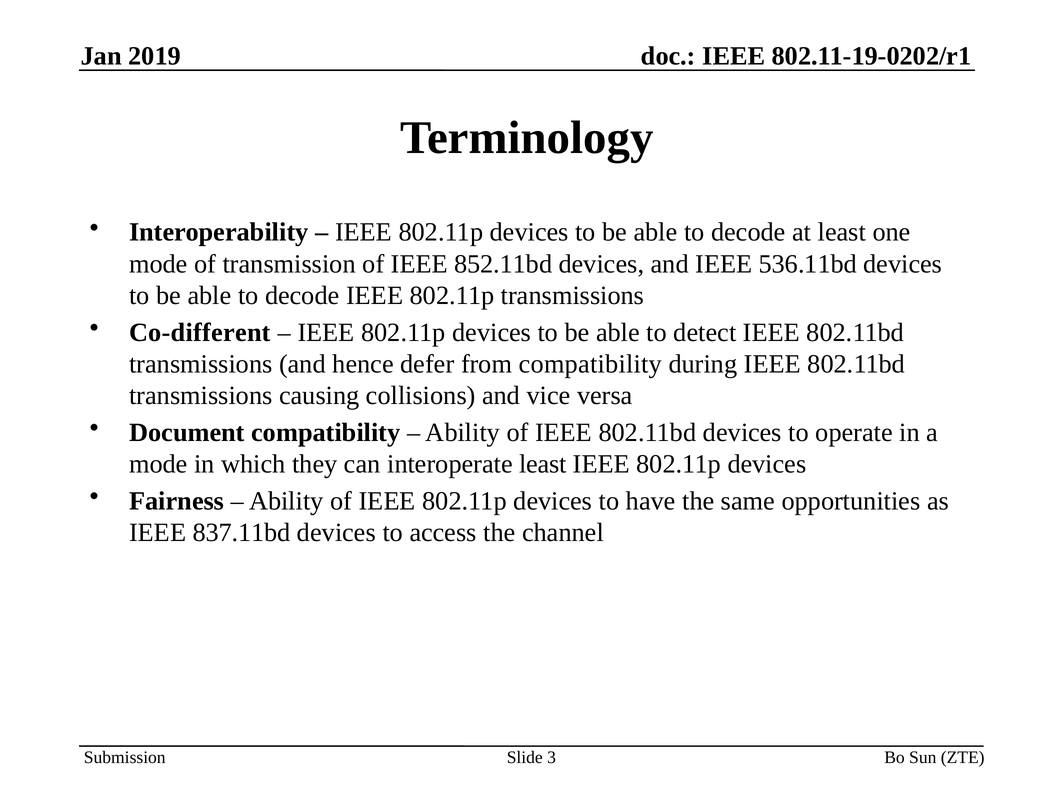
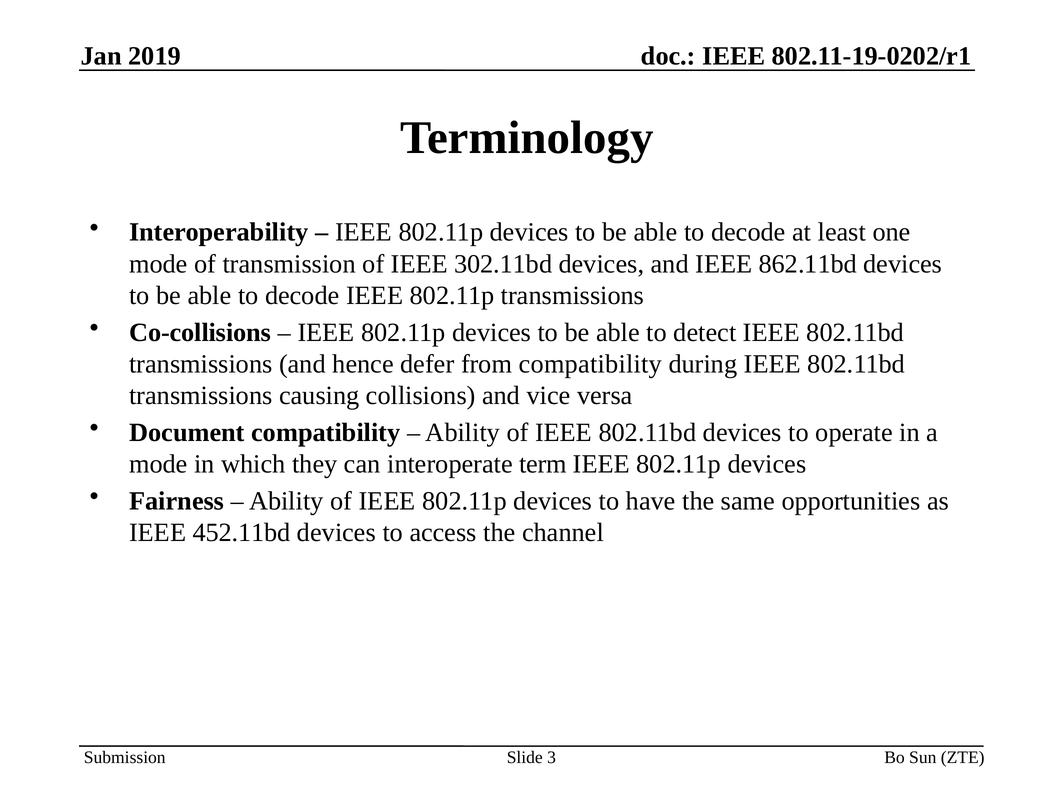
852.11bd: 852.11bd -> 302.11bd (503, 264)
536.11bd: 536.11bd -> 862.11bd (808, 264)
Co-different: Co-different -> Co-collisions (200, 333)
interoperate least: least -> term (543, 464)
837.11bd: 837.11bd -> 452.11bd (242, 533)
